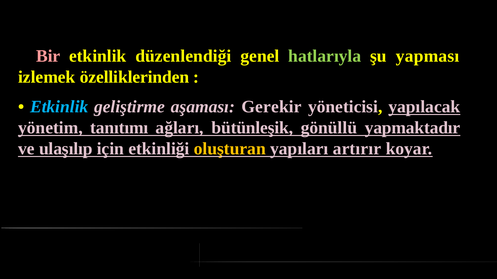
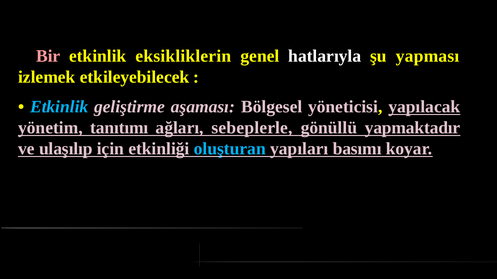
düzenlendiği: düzenlendiği -> eksikliklerin (183, 56)
hatlarıyla colour: light green -> white (325, 56)
özelliklerinden: özelliklerinden -> etkileyebilecek (135, 77)
Gerekir: Gerekir -> Bölgesel (272, 107)
bütünleşik: bütünleşik -> sebeplerle (252, 128)
oluşturan colour: yellow -> light blue (230, 149)
artırır: artırır -> basımı (357, 149)
